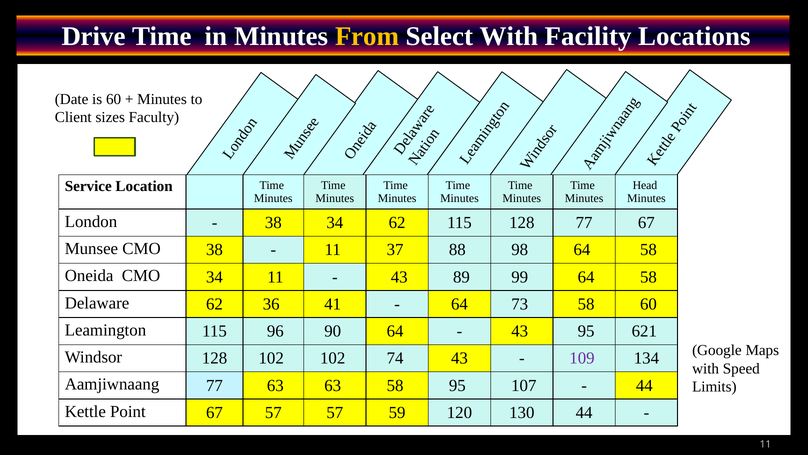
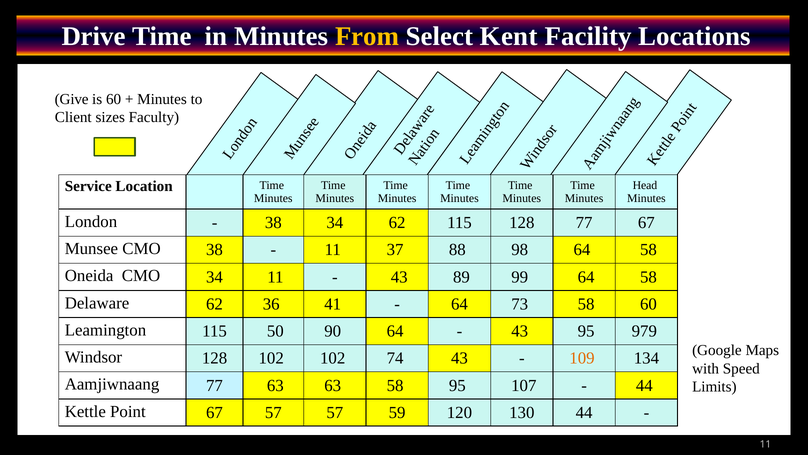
Select With: With -> Kent (509, 36)
Date: Date -> Give (72, 99)
96: 96 -> 50 (275, 331)
621: 621 -> 979 (644, 331)
109 colour: purple -> orange (582, 358)
